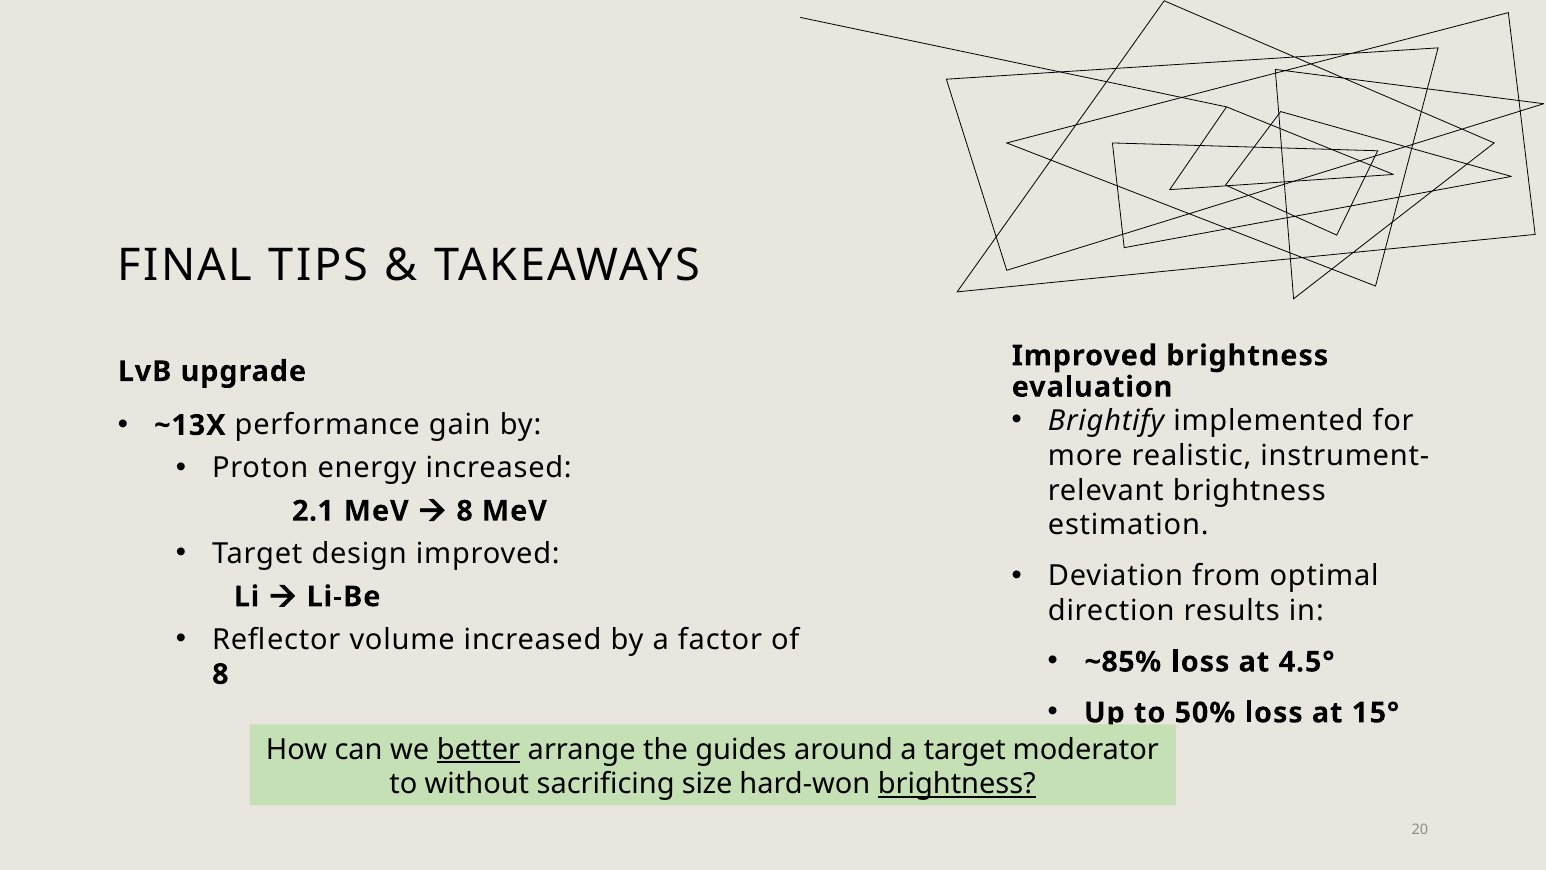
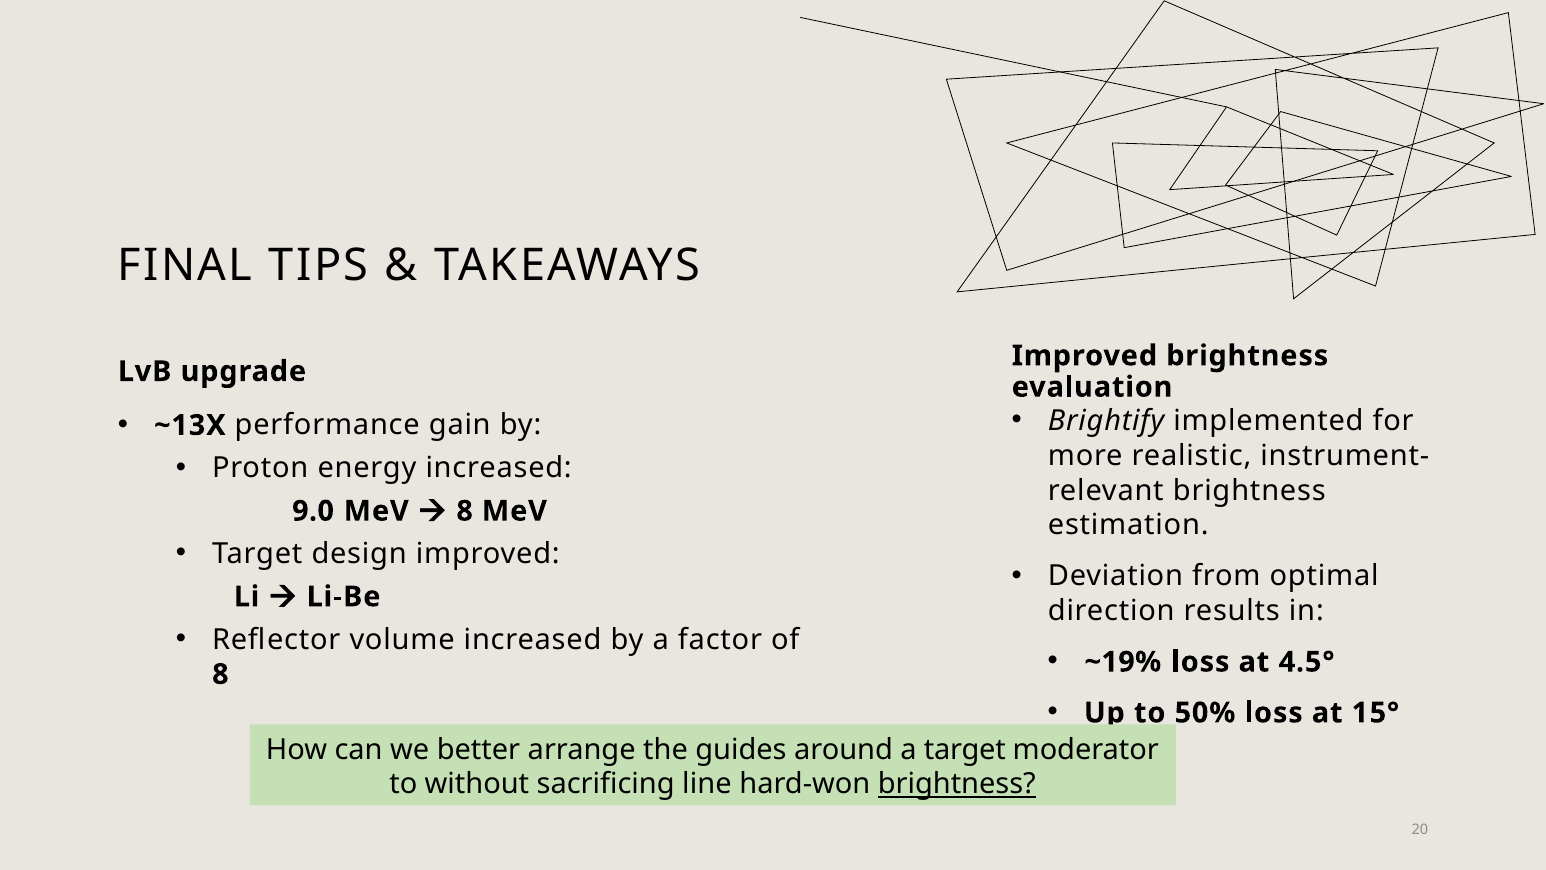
2.1: 2.1 -> 9.0 (313, 511)
~85%: ~85% -> ~19% (1123, 662)
better underline: present -> none (479, 749)
size: size -> line (707, 784)
